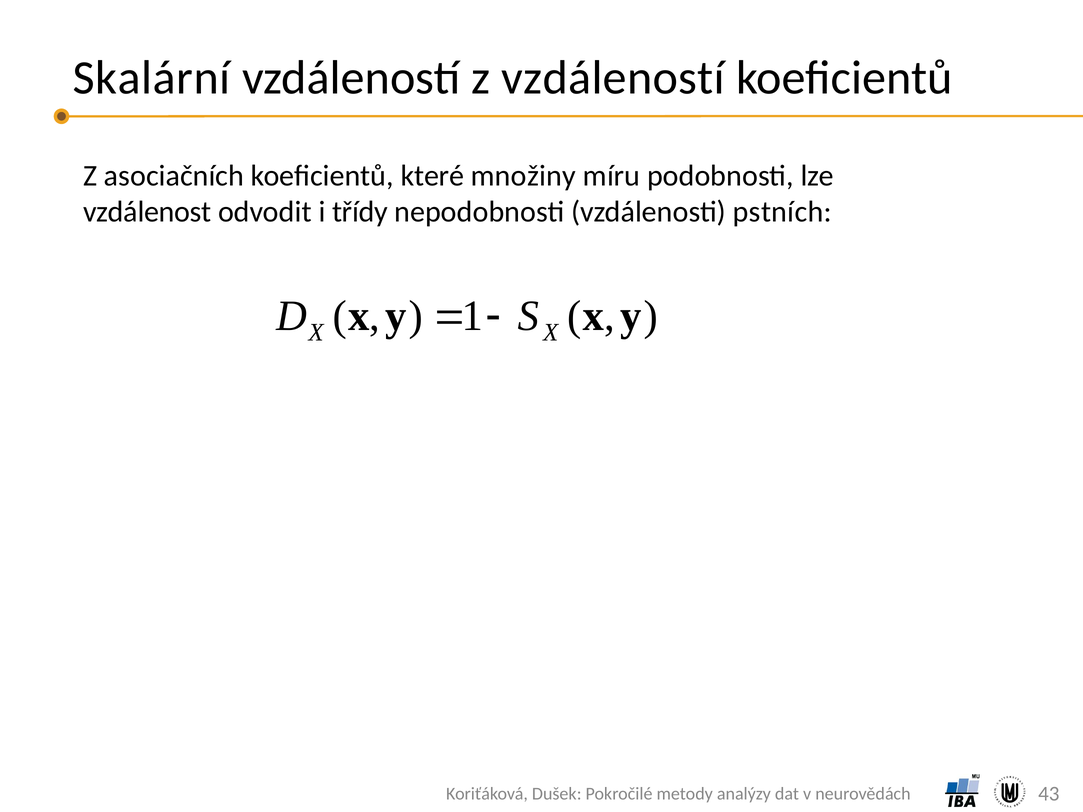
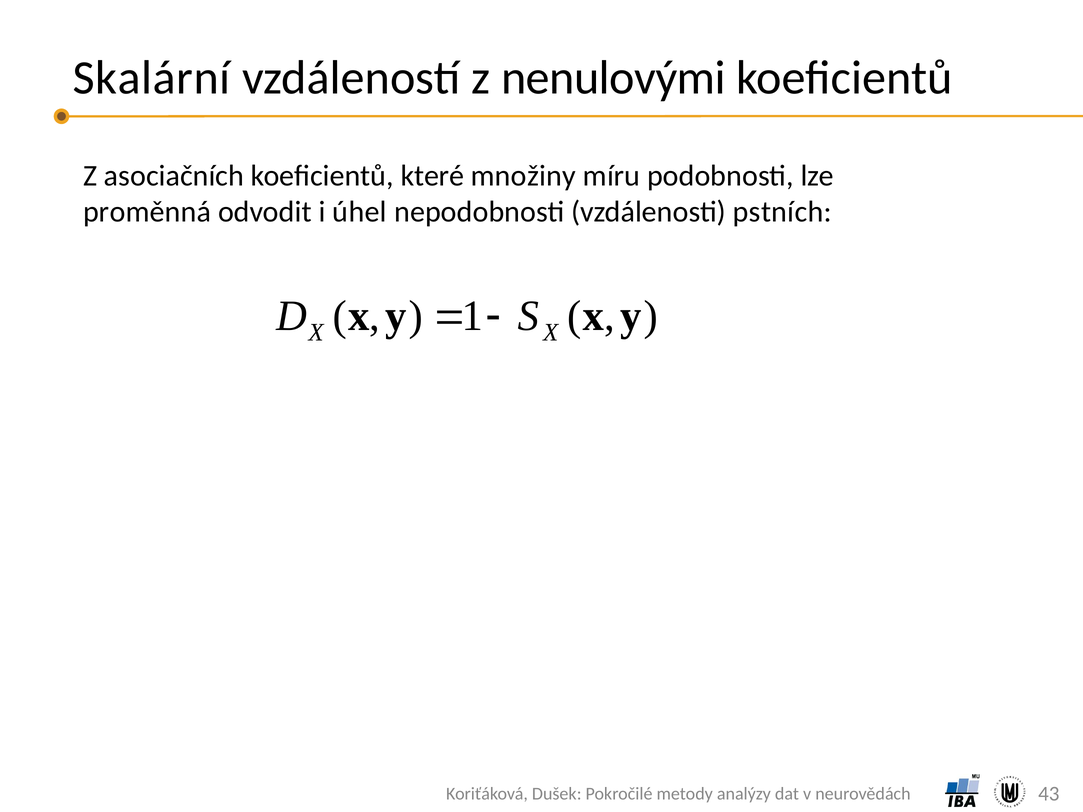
z vzdáleností: vzdáleností -> nenulovými (613, 78)
vzdálenost: vzdálenost -> proměnná (147, 212)
třídy: třídy -> úhel (360, 212)
